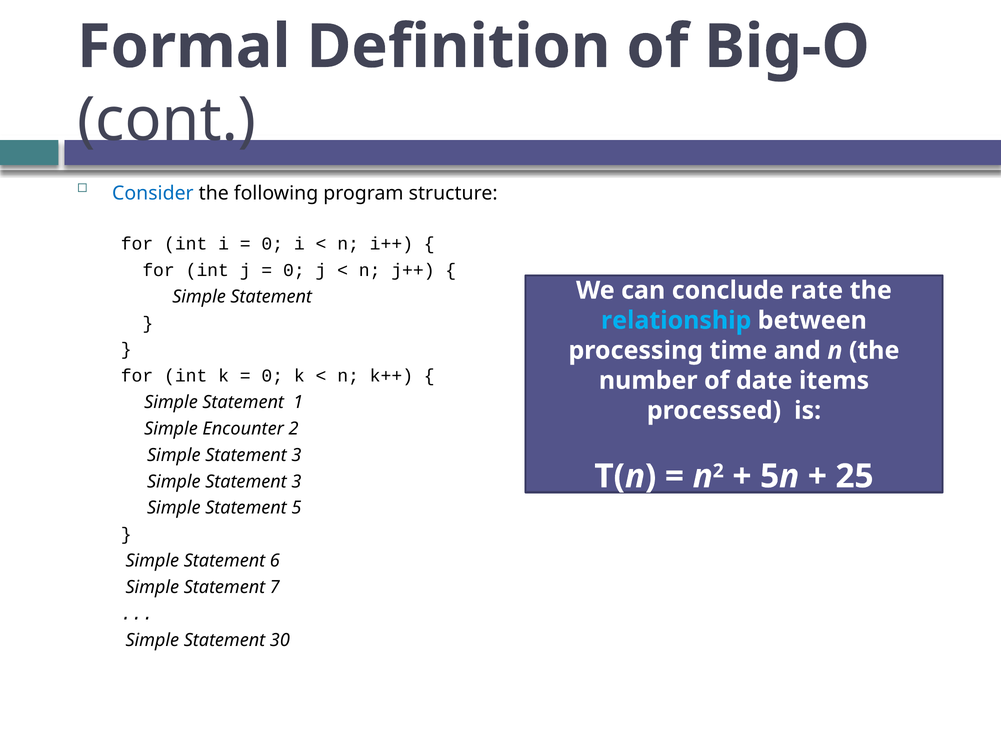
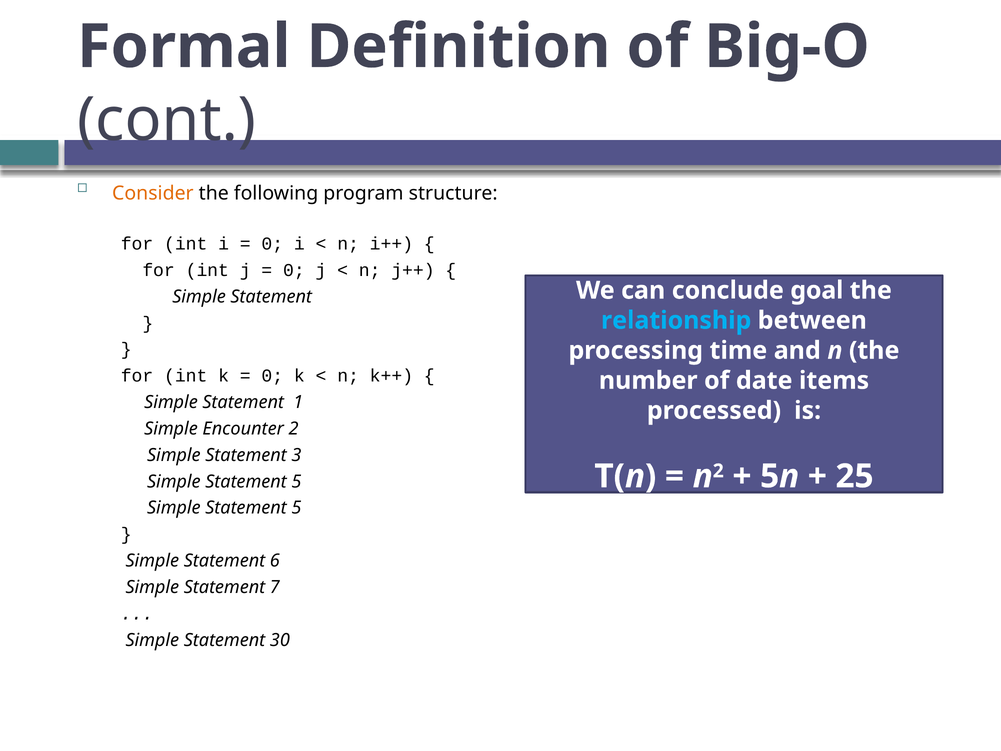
Consider colour: blue -> orange (153, 193)
rate: rate -> goal (817, 290)
3: 3 -> 5 (296, 481)
